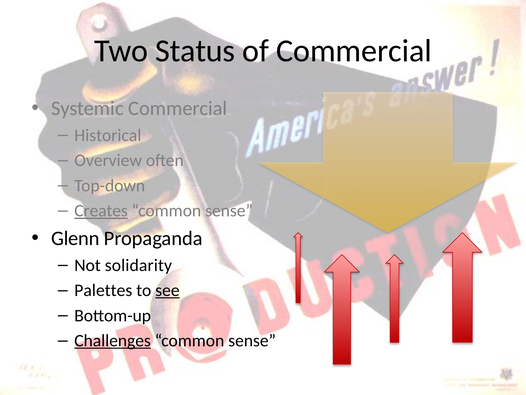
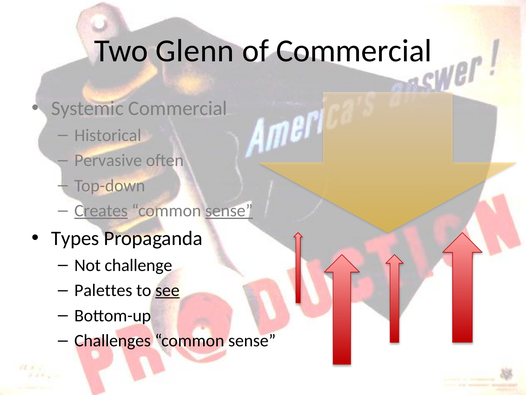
Status: Status -> Glenn (195, 51)
Overview: Overview -> Pervasive (108, 160)
sense underline: none -> present (229, 211)
Glenn: Glenn -> Types (75, 238)
solidarity: solidarity -> challenge (138, 265)
Challenges underline: present -> none (113, 340)
